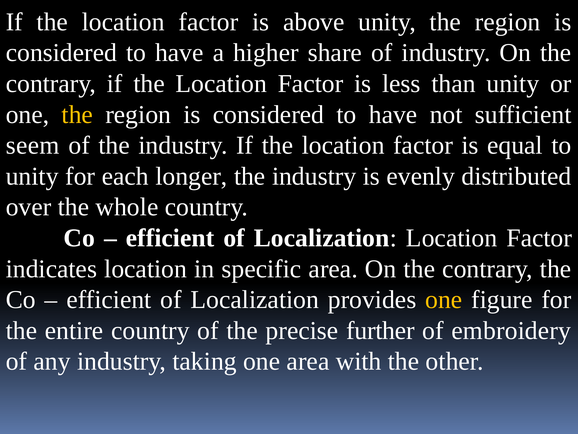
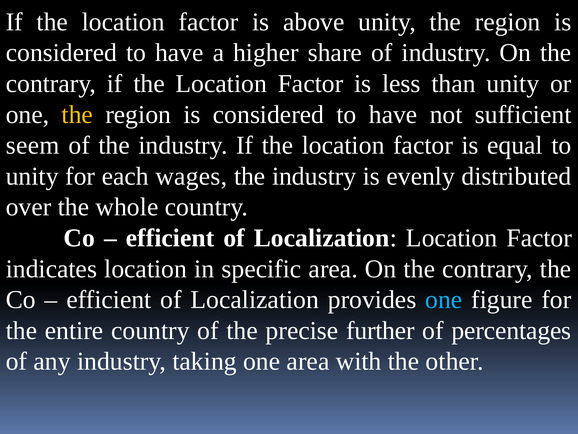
longer: longer -> wages (191, 176)
one colour: yellow -> light blue (444, 299)
embroidery: embroidery -> percentages (511, 330)
